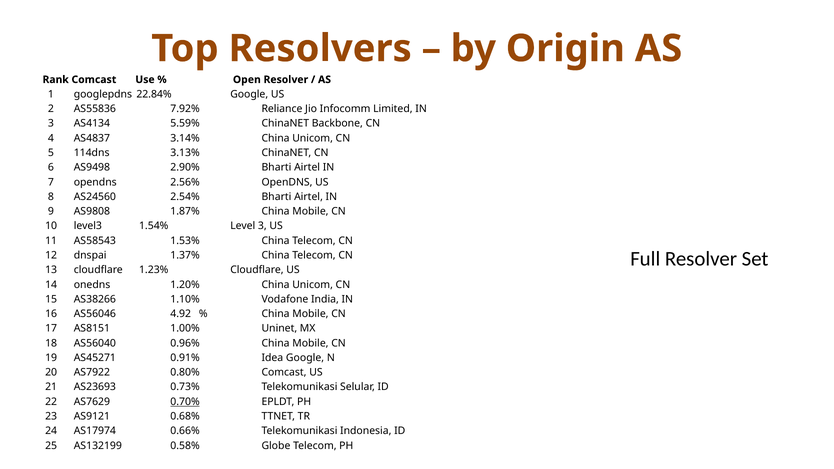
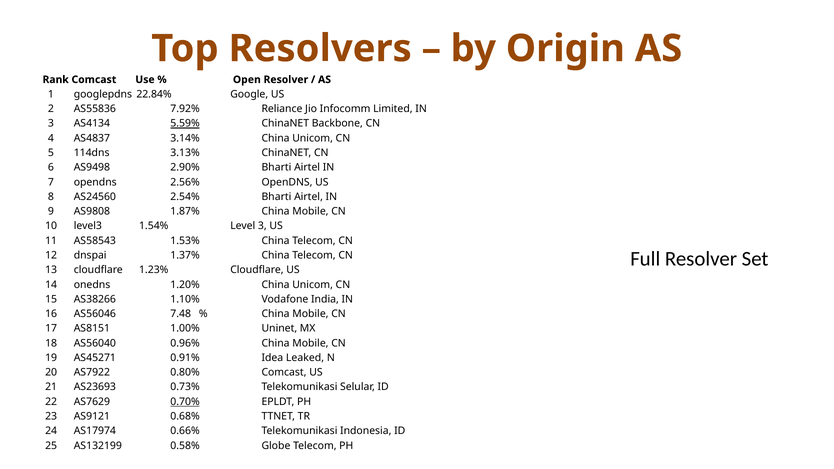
5.59% underline: none -> present (185, 124)
4.92: 4.92 -> 7.48 (181, 314)
Idea Google: Google -> Leaked (305, 358)
